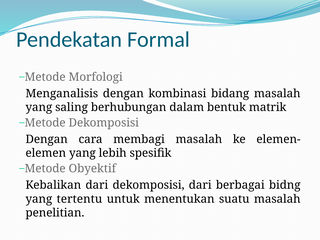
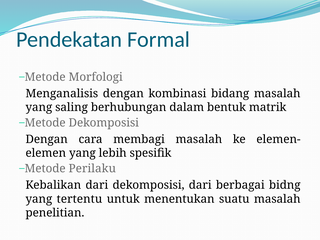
Obyektif: Obyektif -> Perilaku (92, 169)
